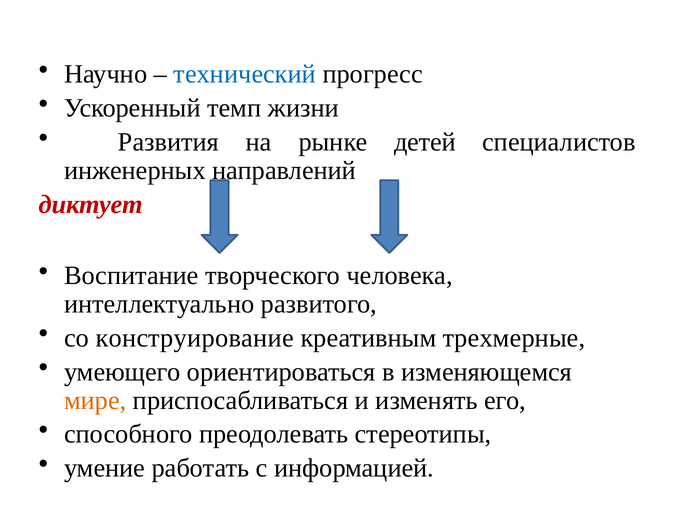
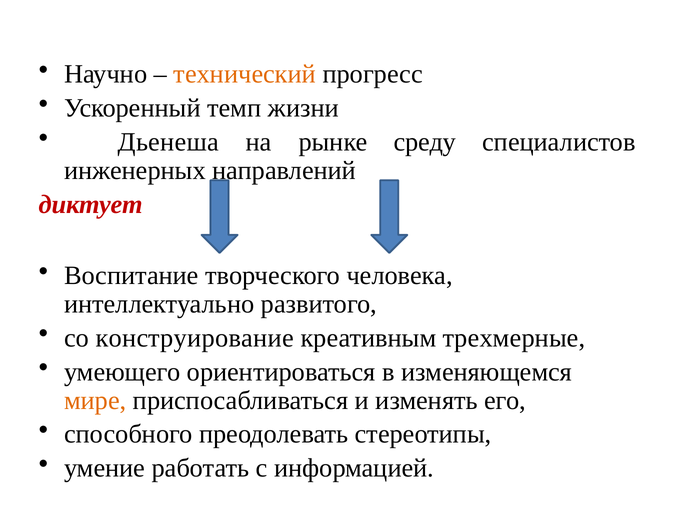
технический colour: blue -> orange (245, 74)
Развития: Развития -> Дьенеша (168, 142)
детей: детей -> среду (425, 142)
